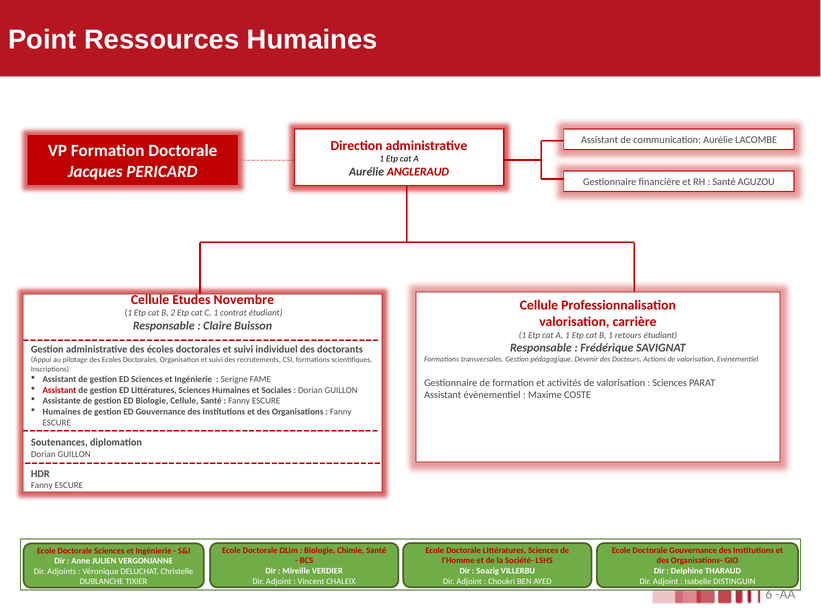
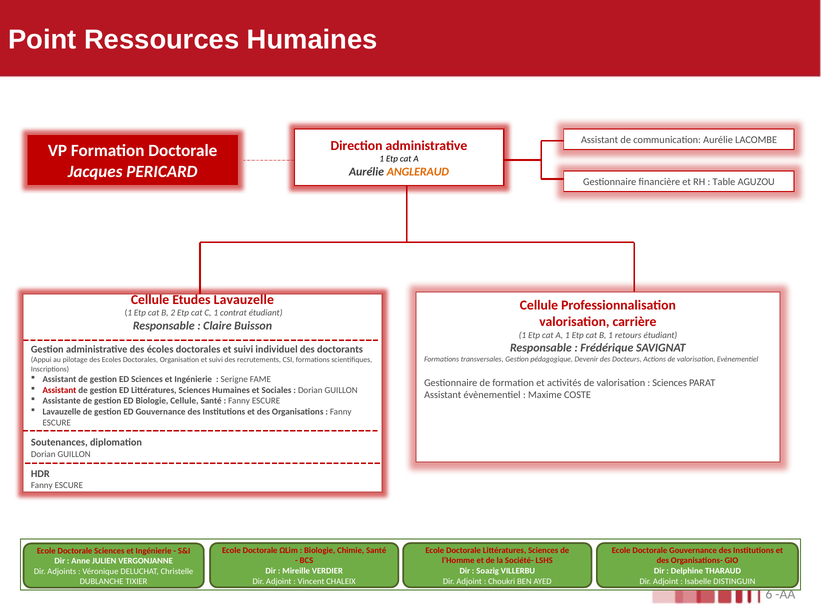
ANGLERAUD colour: red -> orange (418, 172)
Santé: Santé -> Table (724, 182)
Etudes Novembre: Novembre -> Lavauzelle (244, 300)
Humaines: Humaines -> Lavauzelle (62, 412)
